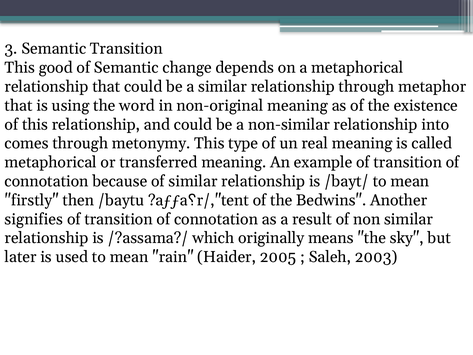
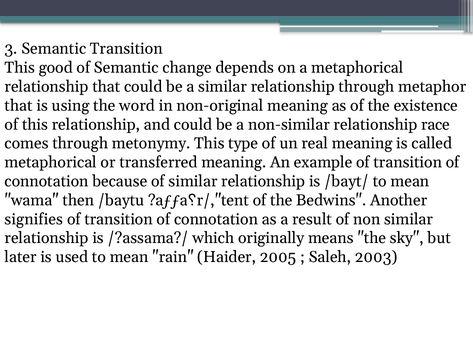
into: into -> race (435, 124)
firstly: firstly -> wama (32, 200)
